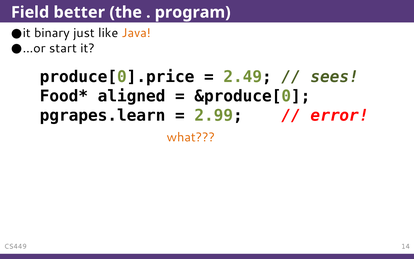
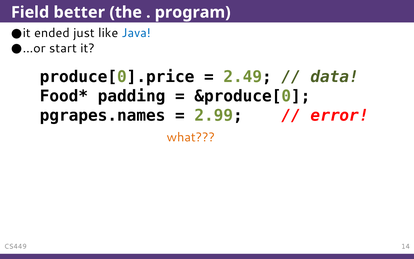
binary: binary -> ended (52, 33)
Java colour: orange -> blue (136, 33)
sees: sees -> data (335, 77)
aligned: aligned -> padding (132, 96)
pgrapes.learn: pgrapes.learn -> pgrapes.names (103, 115)
